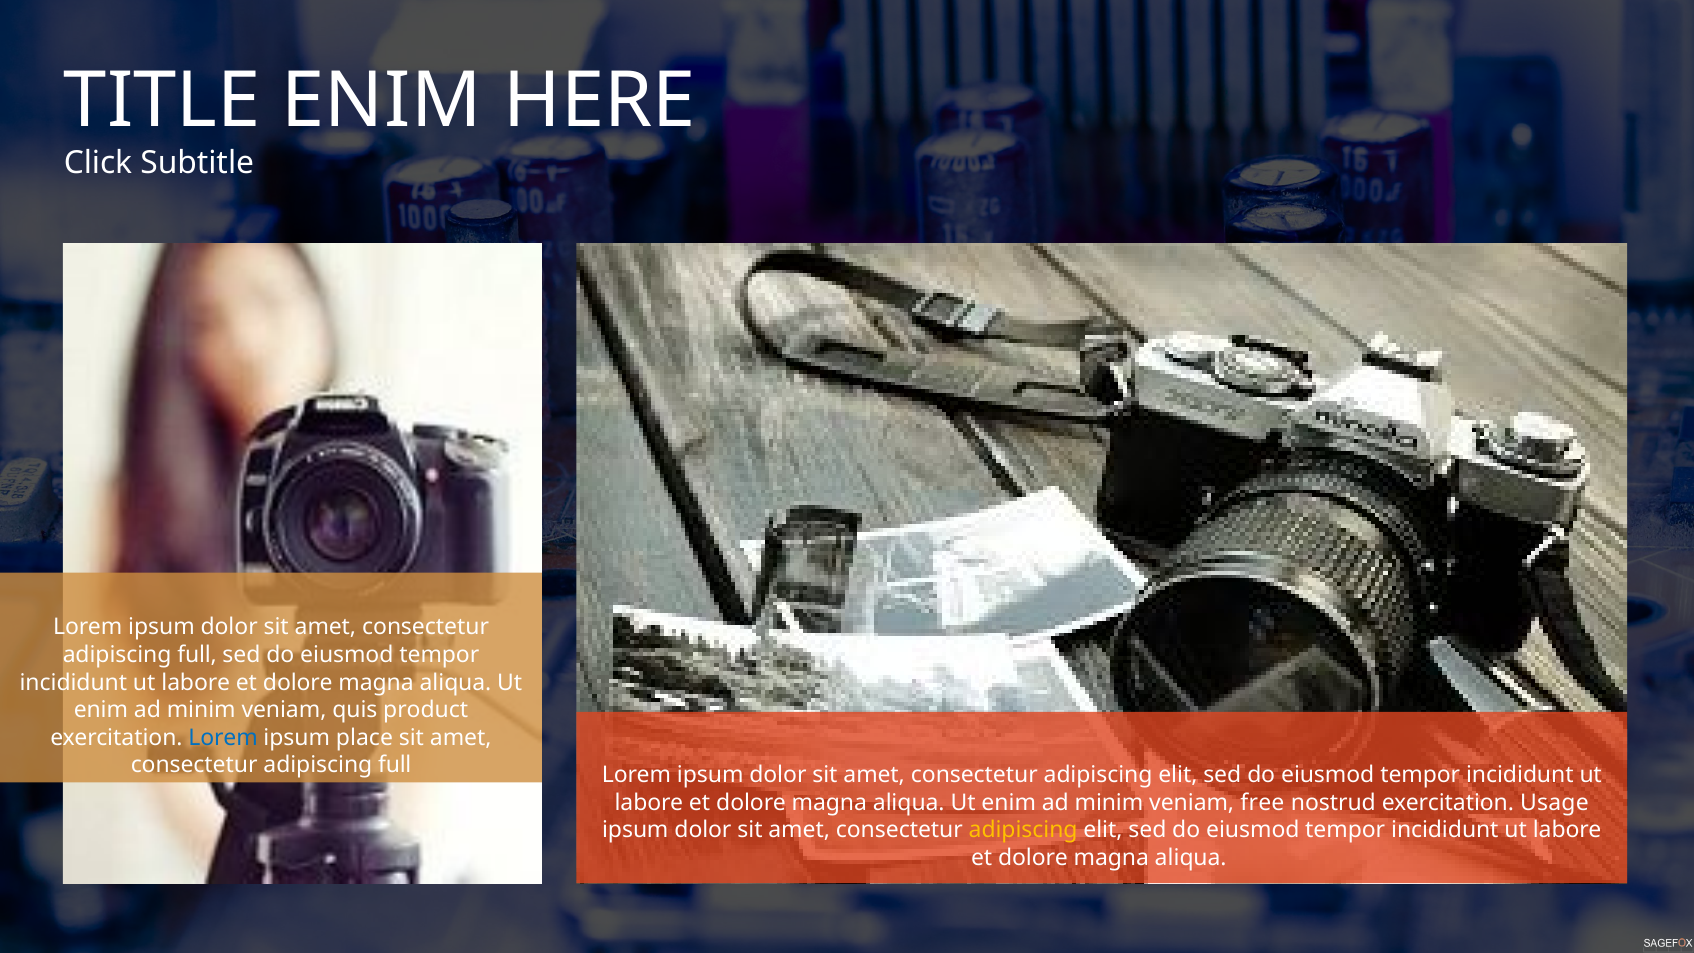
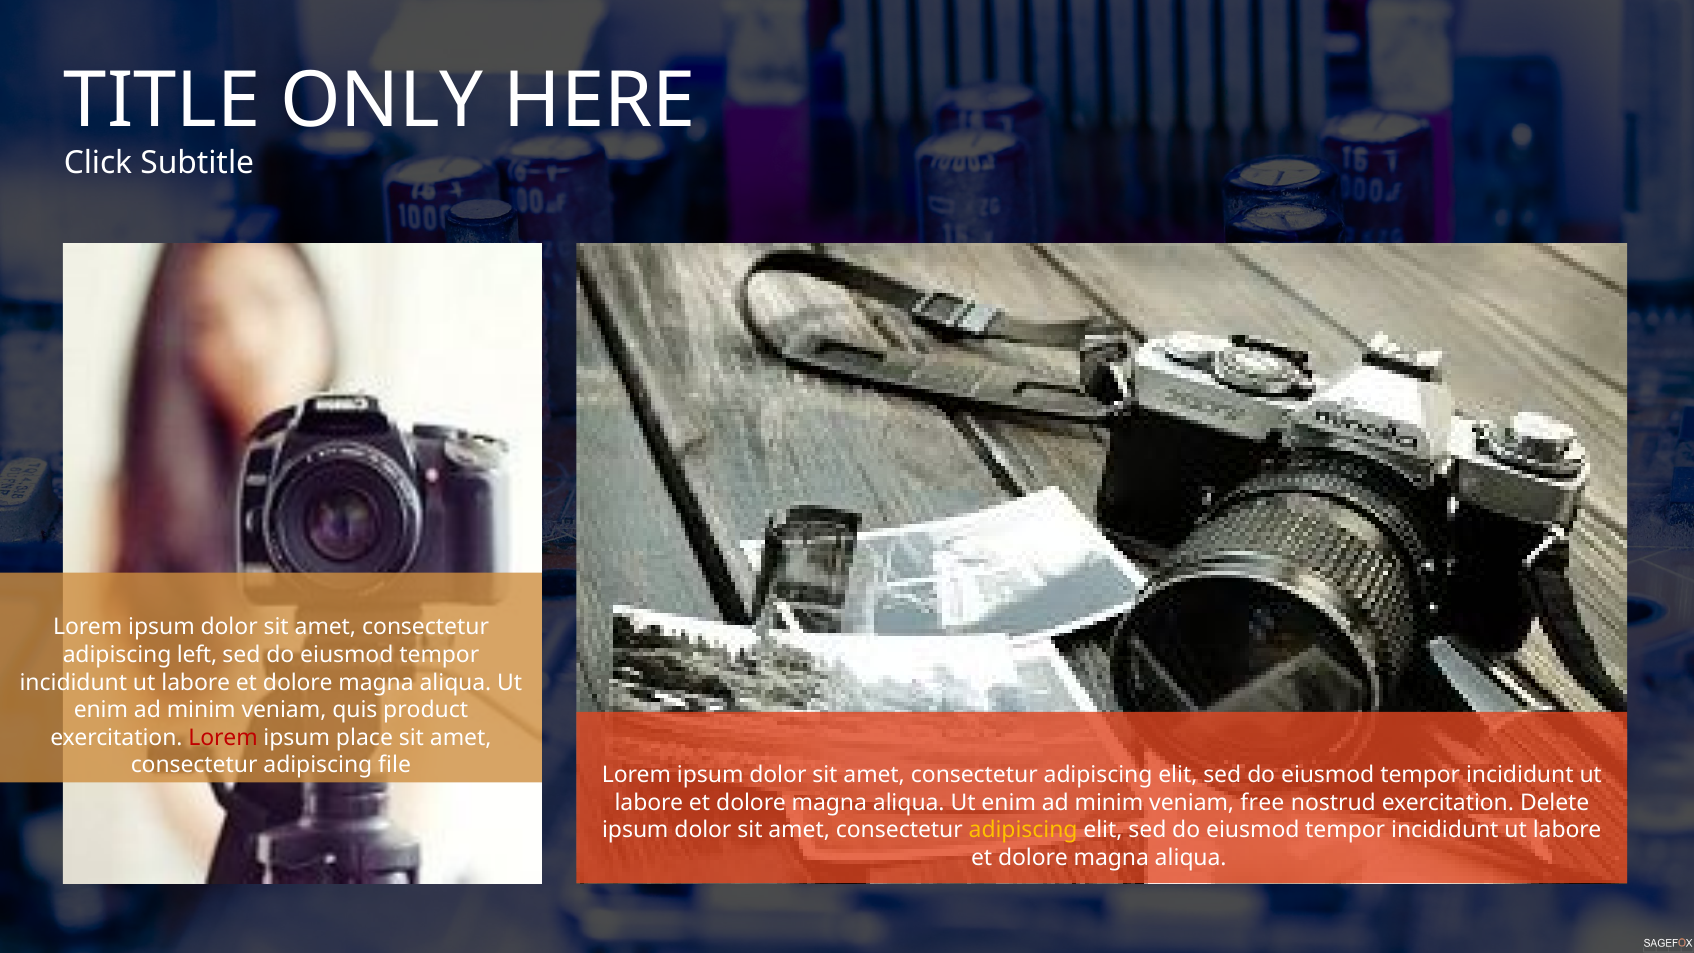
TITLE ENIM: ENIM -> ONLY (382, 101)
full: full -> left (197, 655)
Lorem colour: blue -> red (223, 738)
full: full -> file (395, 765)
Usage: Usage -> Delete (1555, 803)
